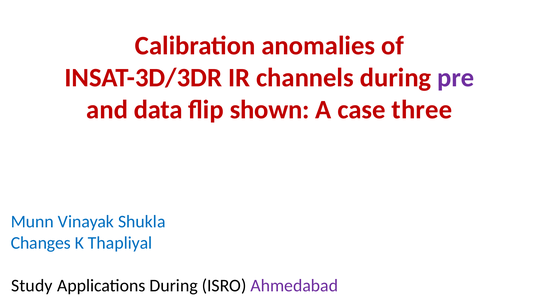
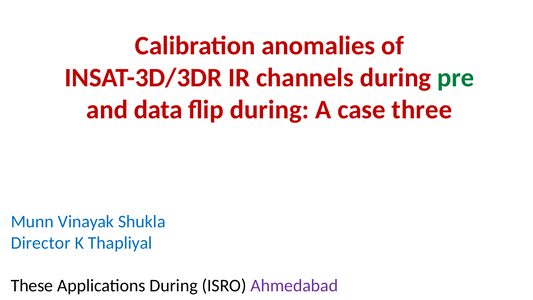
pre colour: purple -> green (456, 78)
flip shown: shown -> during (269, 110)
Changes: Changes -> Director (41, 243)
Study: Study -> These (32, 286)
